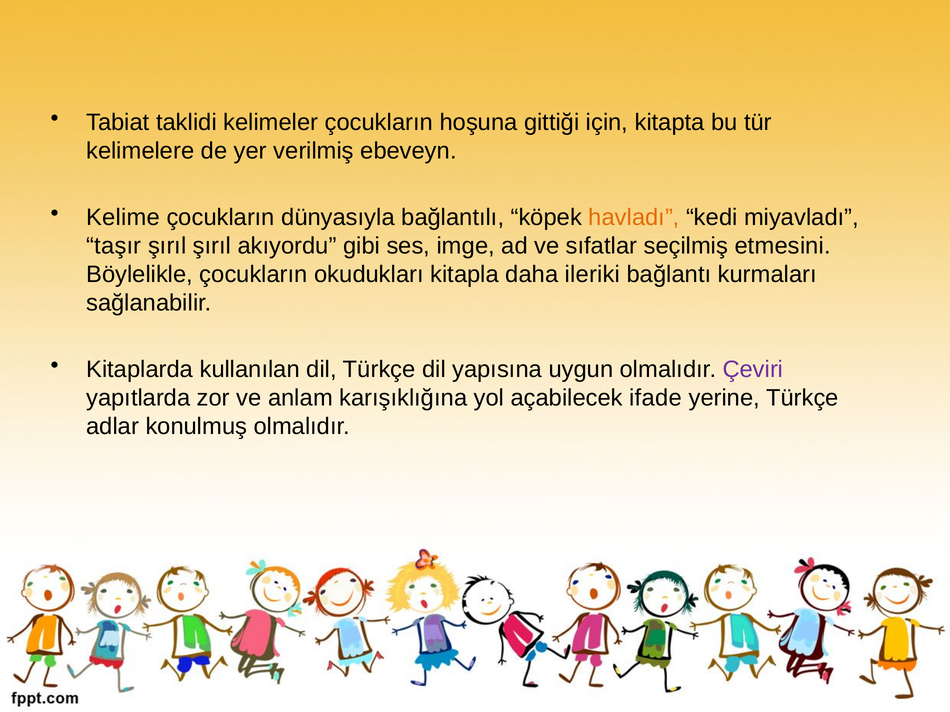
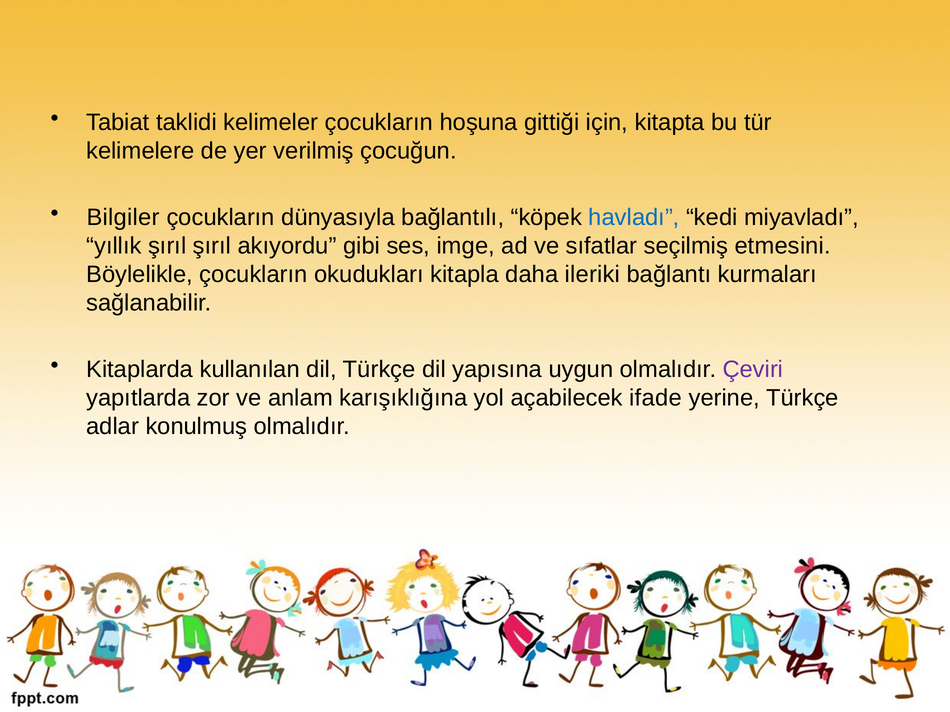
ebeveyn: ebeveyn -> çocuğun (408, 151)
Kelime: Kelime -> Bilgiler (123, 218)
havladı colour: orange -> blue (634, 218)
taşır: taşır -> yıllık (114, 246)
